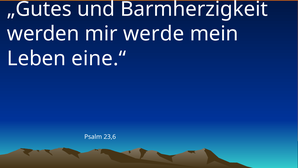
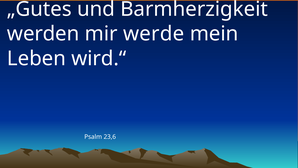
eine.“: eine.“ -> wird.“ (99, 58)
